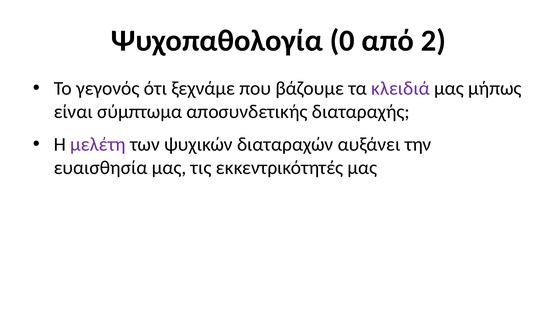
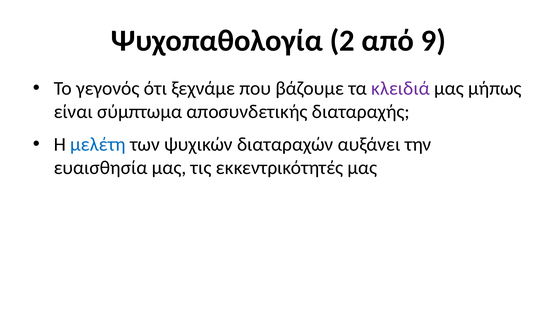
0: 0 -> 2 (342, 41)
2: 2 -> 9 (433, 41)
μελέτη colour: purple -> blue (98, 145)
